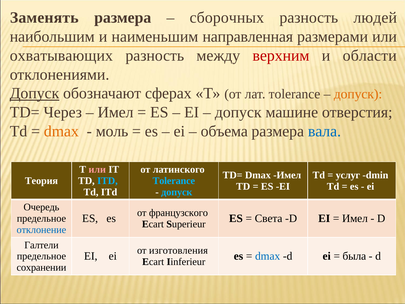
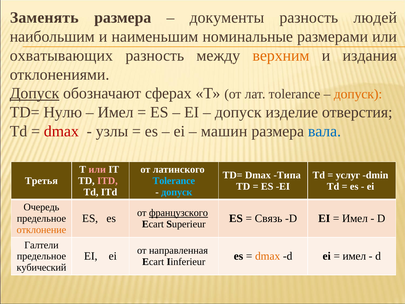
сборочных: сборочных -> документы (227, 18)
направленная: направленная -> номинальные (248, 37)
верхним colour: red -> orange (281, 56)
области: области -> издания (370, 56)
Через: Через -> Нулю (63, 112)
машине: машине -> изделие (292, 112)
dmax colour: orange -> red (61, 131)
моль: моль -> узлы (112, 131)
объема: объема -> машин (224, 131)
Dmax Имел: Имел -> Типа (287, 175)
Теория: Теория -> Третья (41, 181)
ITD colour: light blue -> pink (107, 181)
французского underline: none -> present (178, 213)
Света: Света -> Связь (269, 218)
отклонение colour: blue -> orange (41, 230)
изготовления: изготовления -> направленная (178, 250)
dmax colour: blue -> orange (268, 256)
была: была -> имел (354, 256)
сохранении: сохранении -> кубический (41, 267)
